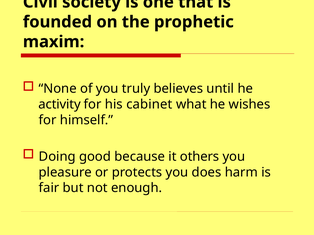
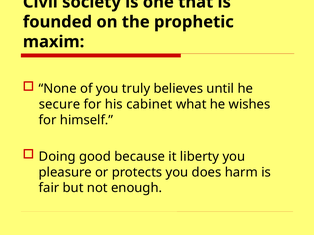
activity: activity -> secure (59, 105)
others: others -> liberty (200, 157)
